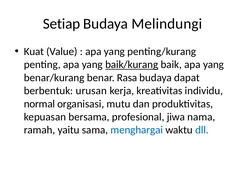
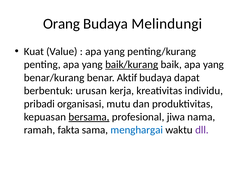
Setiap: Setiap -> Orang (62, 24)
Rasa: Rasa -> Aktif (127, 78)
normal: normal -> pribadi (39, 104)
bersama underline: none -> present (89, 117)
yaitu: yaitu -> fakta (69, 130)
dll colour: blue -> purple (202, 130)
